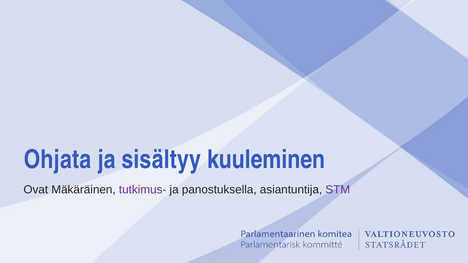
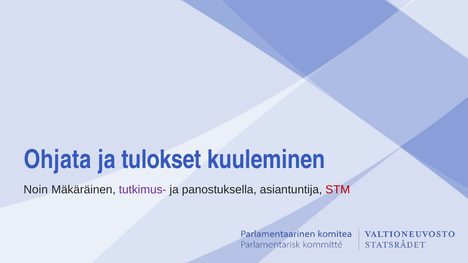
sisältyy: sisältyy -> tulokset (161, 160)
Ovat: Ovat -> Noin (36, 190)
STM colour: purple -> red (338, 190)
